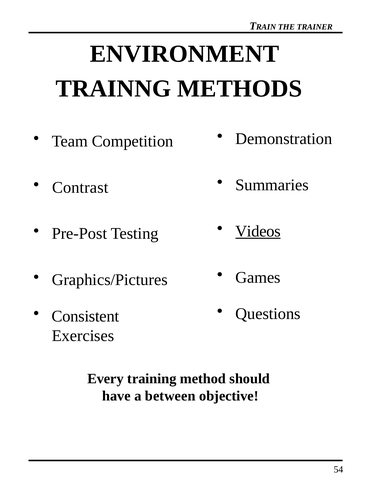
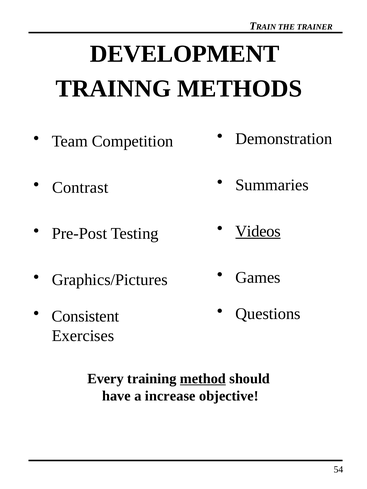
ENVIRONMENT: ENVIRONMENT -> DEVELOPMENT (185, 54)
method underline: none -> present (203, 379)
between: between -> increase (170, 396)
